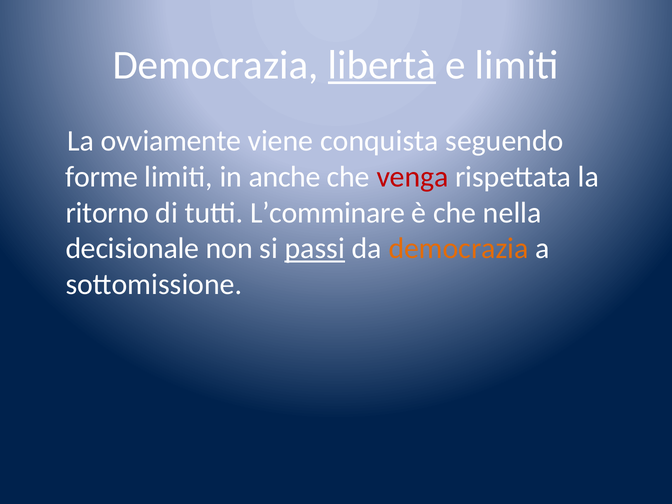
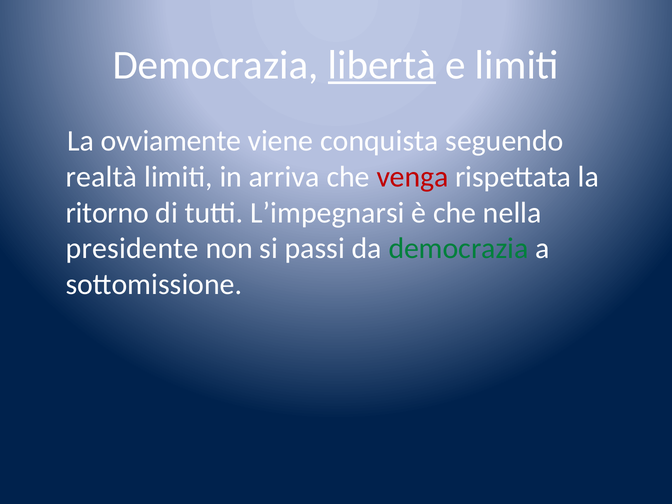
forme: forme -> realtà (101, 177)
anche: anche -> arriva (284, 177)
L’comminare: L’comminare -> L’impegnarsi (327, 213)
decisionale: decisionale -> presidente (132, 249)
passi underline: present -> none (315, 249)
democrazia colour: orange -> green (459, 249)
